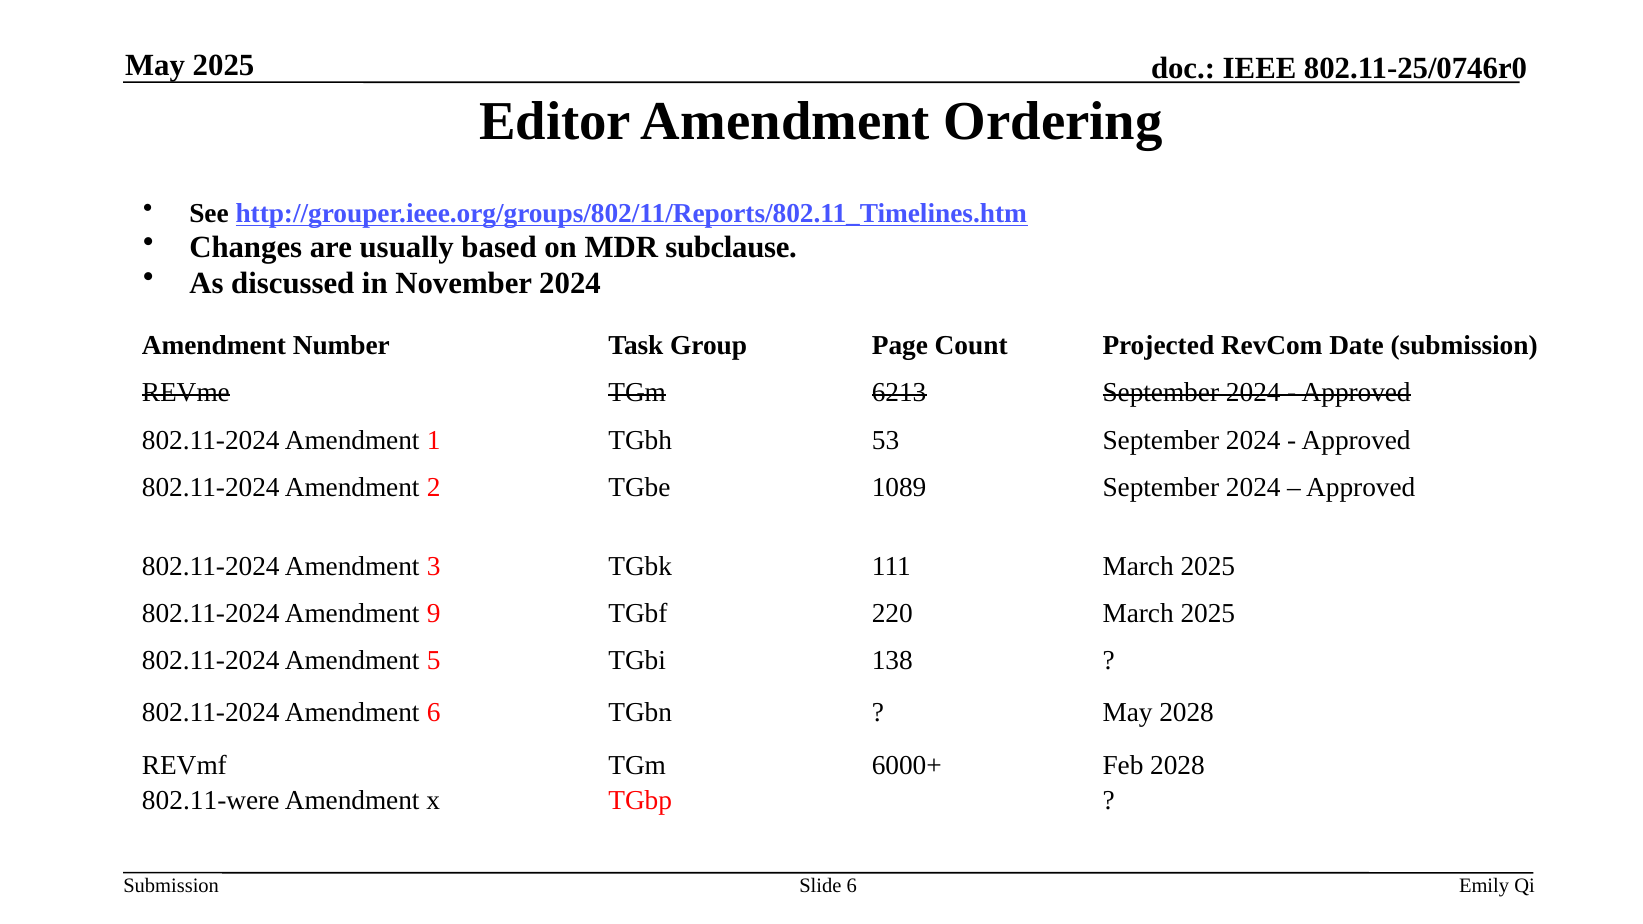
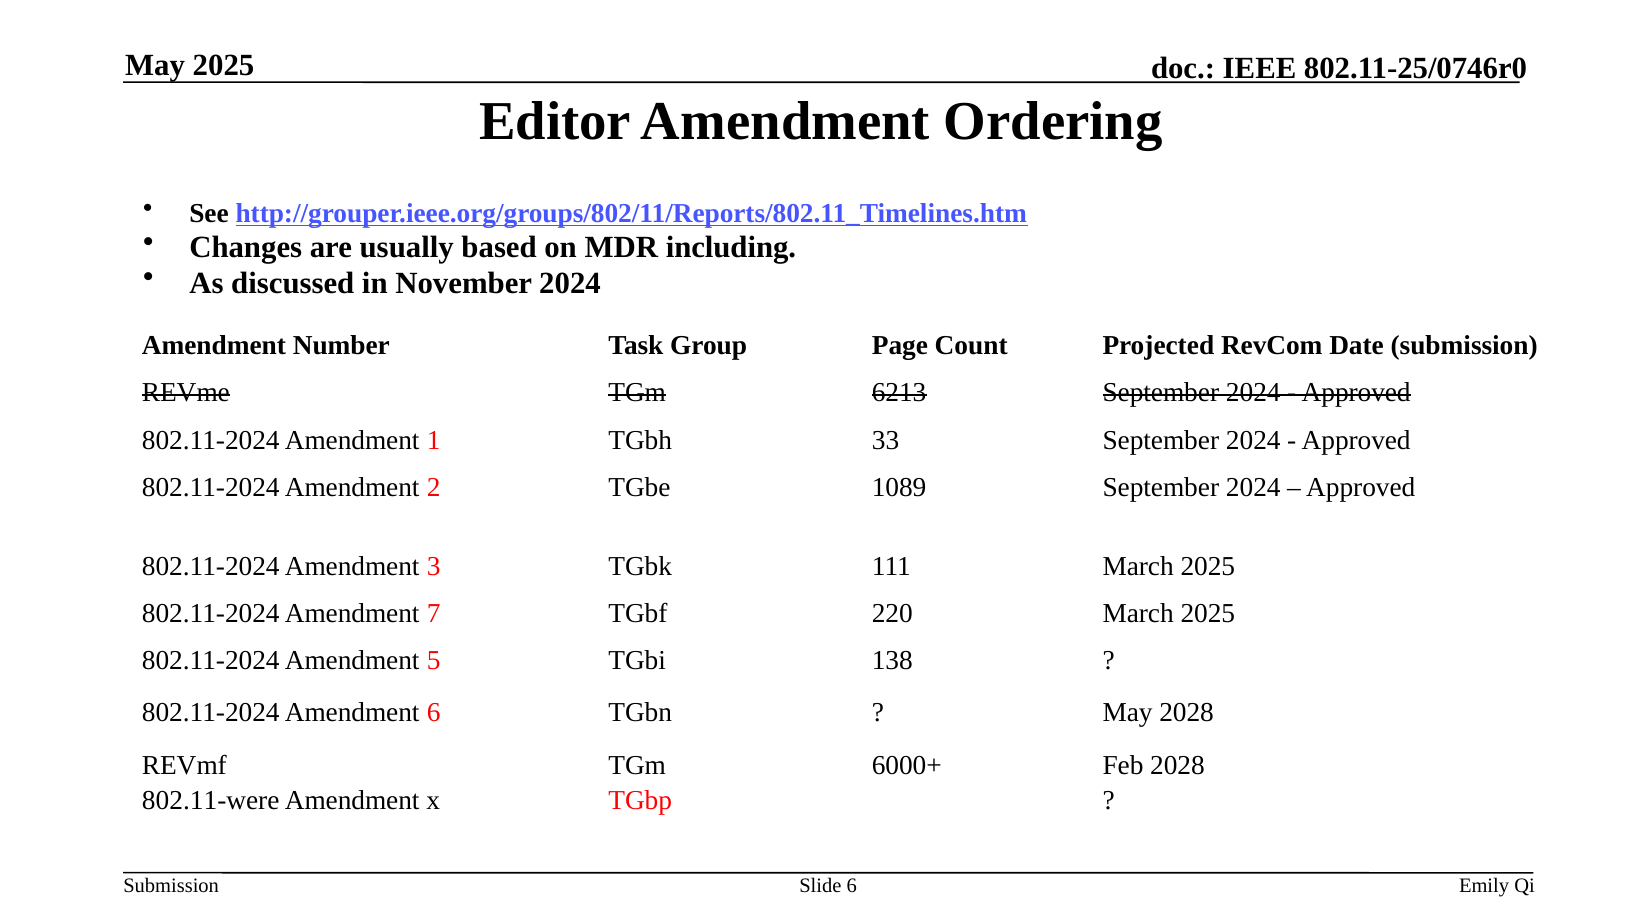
subclause: subclause -> including (731, 247)
53: 53 -> 33 (886, 440)
9: 9 -> 7 (434, 613)
